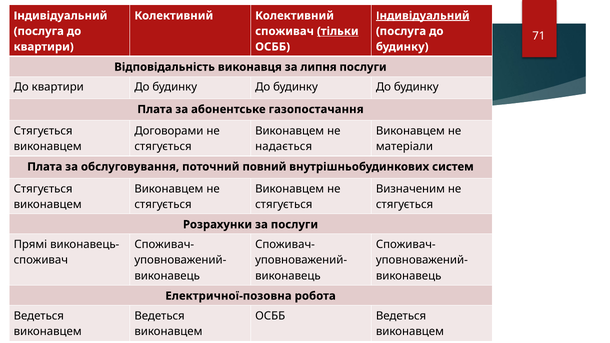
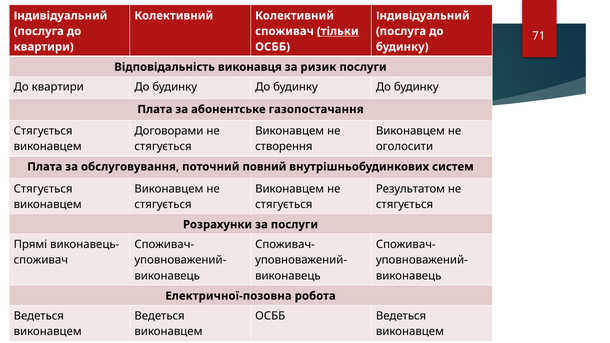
Індивідуальний underline: present -> none (423, 16)
липня: липня -> ризик (318, 67)
надається: надається -> створення (284, 147)
матеріали: матеріали -> оголосити (405, 147)
Визначеним: Визначеним -> Результатом (410, 189)
